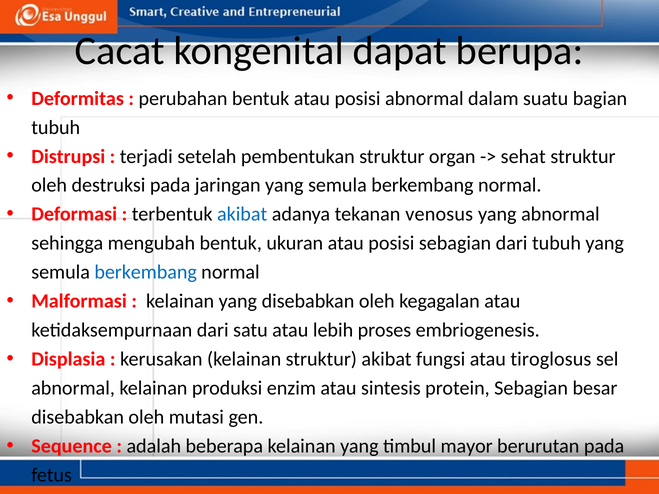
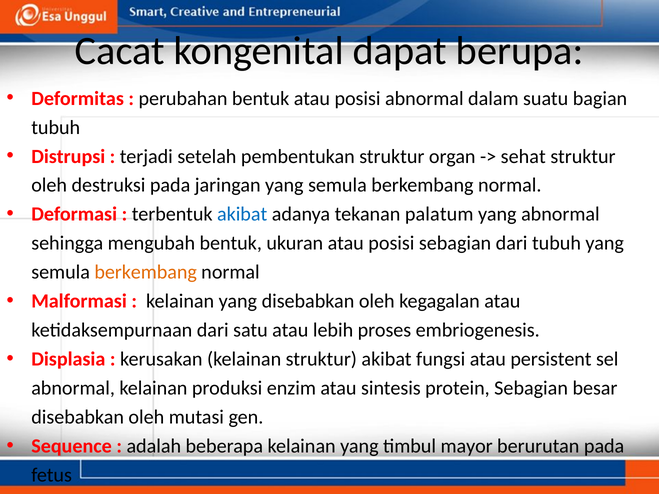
venosus: venosus -> palatum (439, 214)
berkembang colour: blue -> orange (146, 272)
tiroglosus: tiroglosus -> persistent (551, 359)
